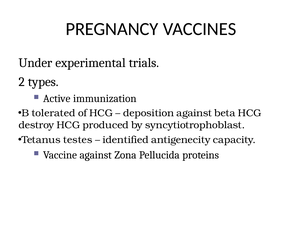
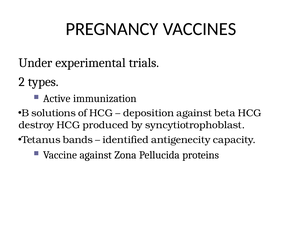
tolerated: tolerated -> solutions (54, 113)
testes: testes -> bands (78, 140)
